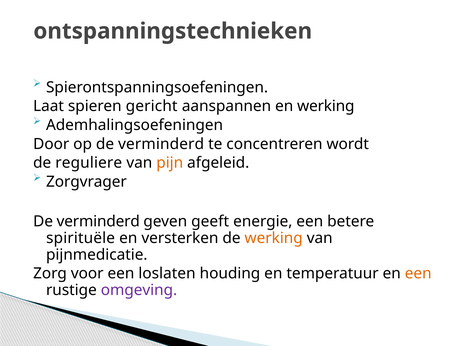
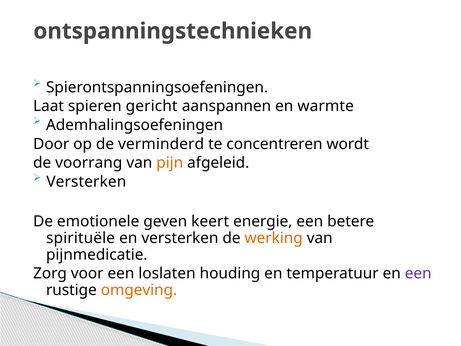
en werking: werking -> warmte (326, 106)
reguliere: reguliere -> voorrang (89, 163)
Zorgvrager: Zorgvrager -> Versterken (86, 182)
verminderd: verminderd -> emotionele (98, 221)
geeft: geeft -> keert (210, 221)
een colour: orange -> purple (418, 273)
omgeving colour: purple -> orange (139, 290)
